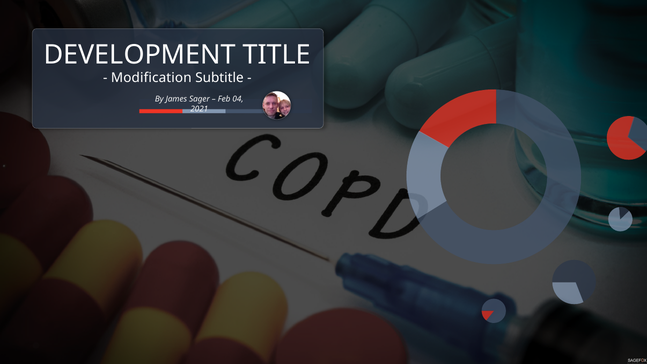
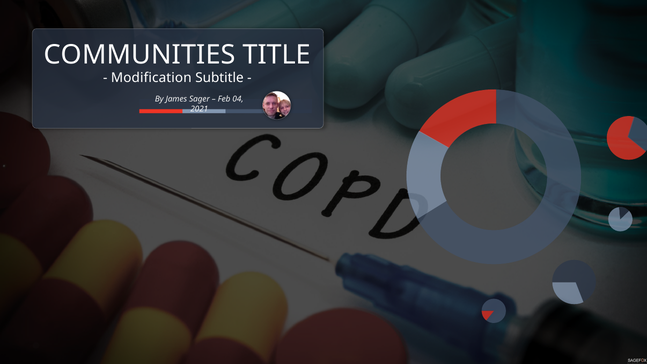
DEVELOPMENT: DEVELOPMENT -> COMMUNITIES (140, 55)
